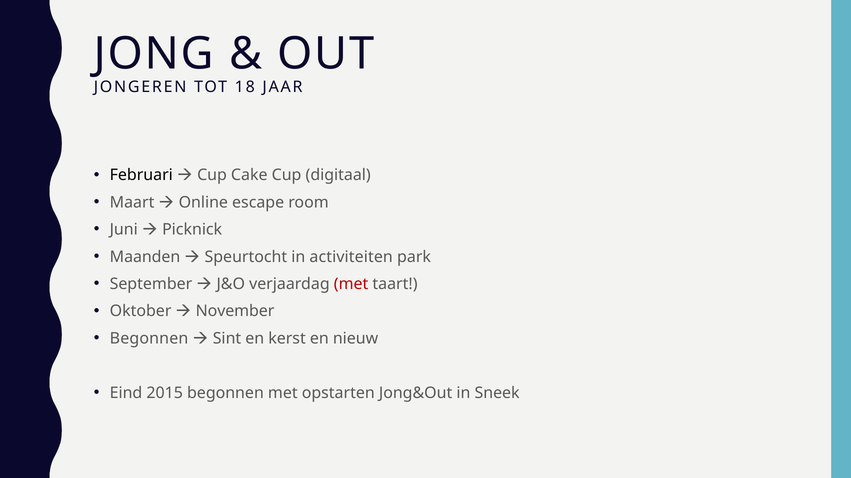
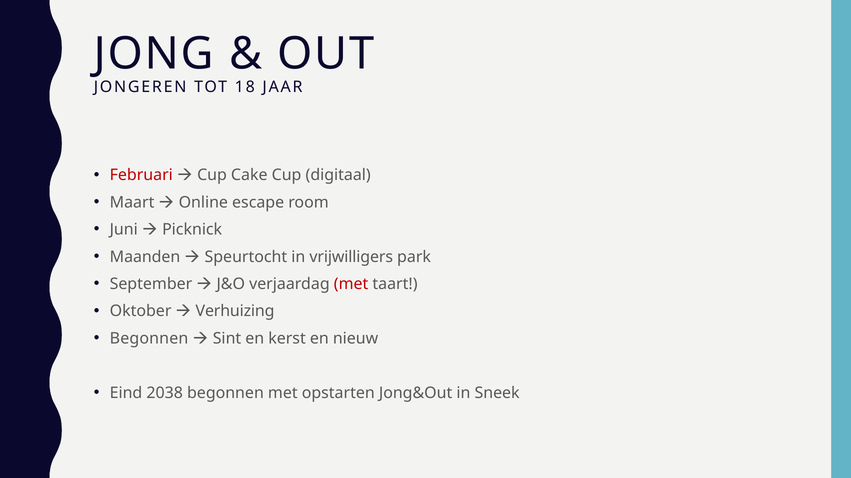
Februari colour: black -> red (141, 175)
activiteiten: activiteiten -> vrijwilligers (351, 257)
November: November -> Verhuizing (235, 312)
2015: 2015 -> 2038 (165, 393)
